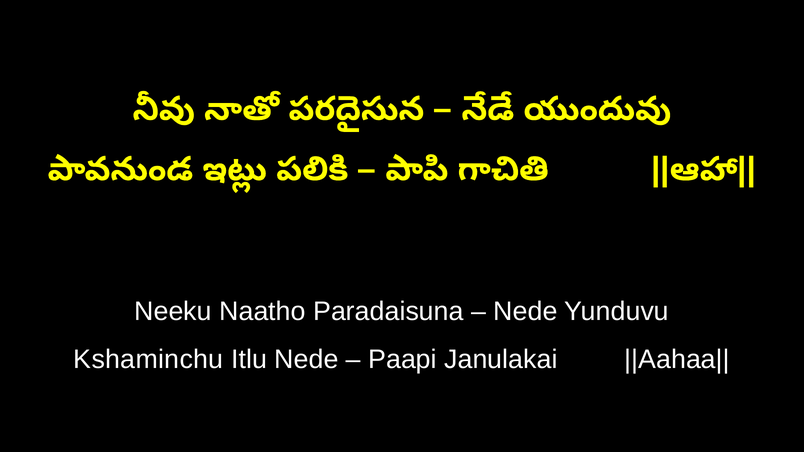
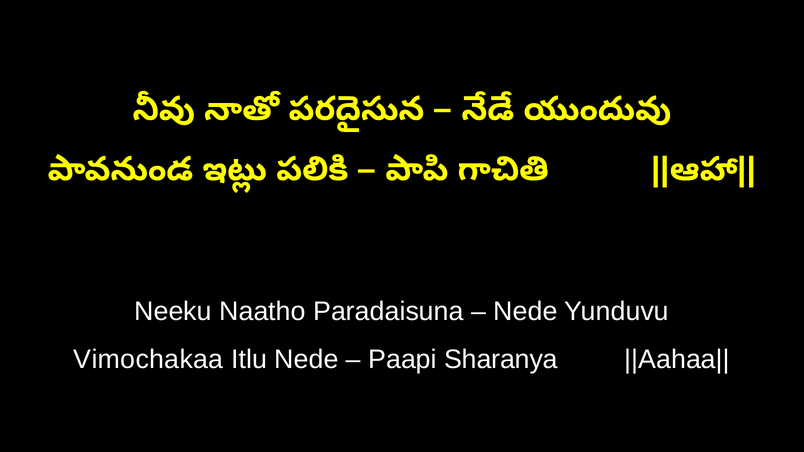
Kshaminchu: Kshaminchu -> Vimochakaa (148, 360)
Janulakai: Janulakai -> Sharanya (501, 360)
